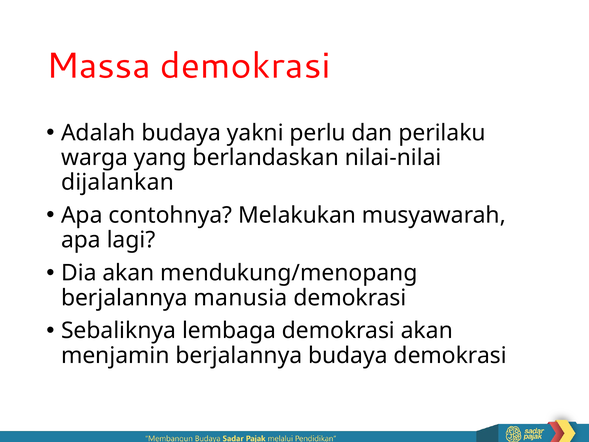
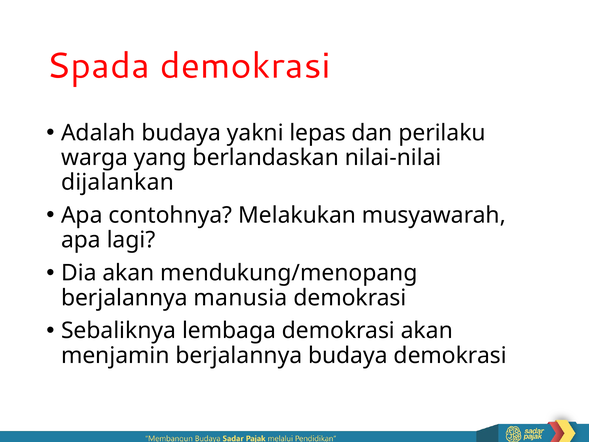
Massa: Massa -> Spada (98, 66)
perlu: perlu -> lepas (318, 133)
